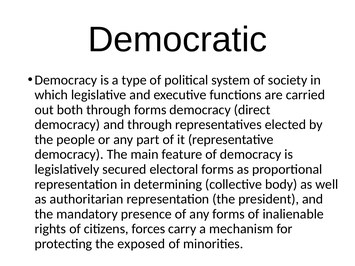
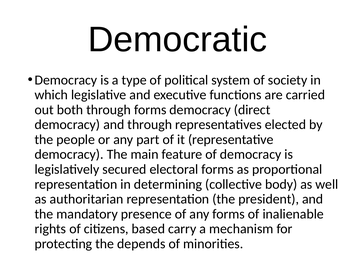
forces: forces -> based (148, 229)
exposed: exposed -> depends (141, 244)
